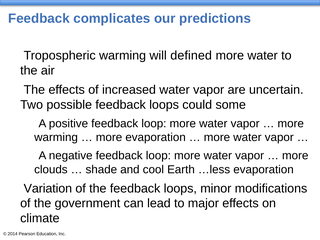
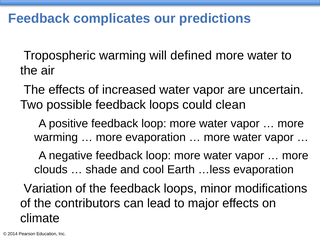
some: some -> clean (231, 105)
government: government -> contributors (87, 203)
